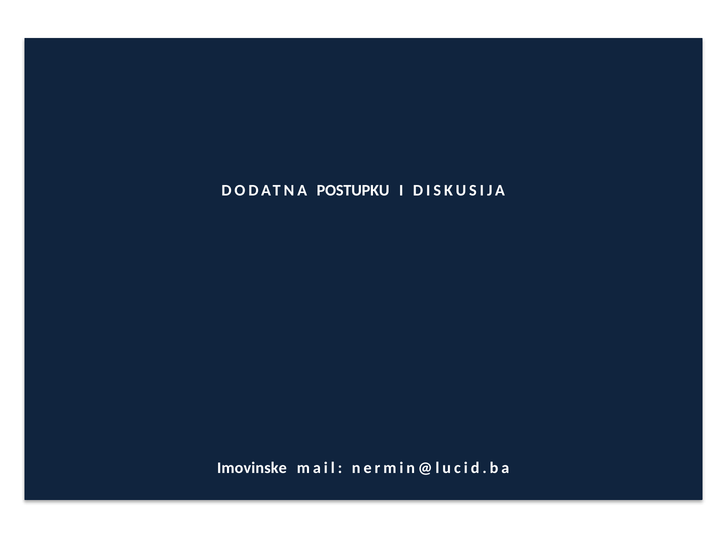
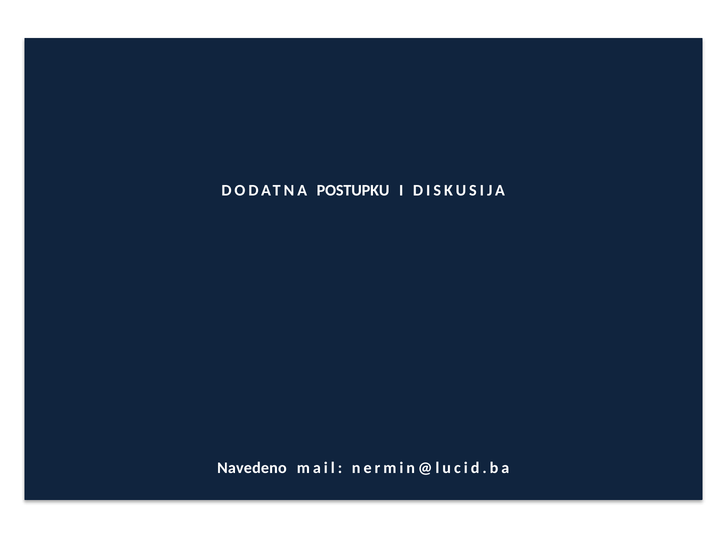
Imovinske: Imovinske -> Navedeno (252, 468)
